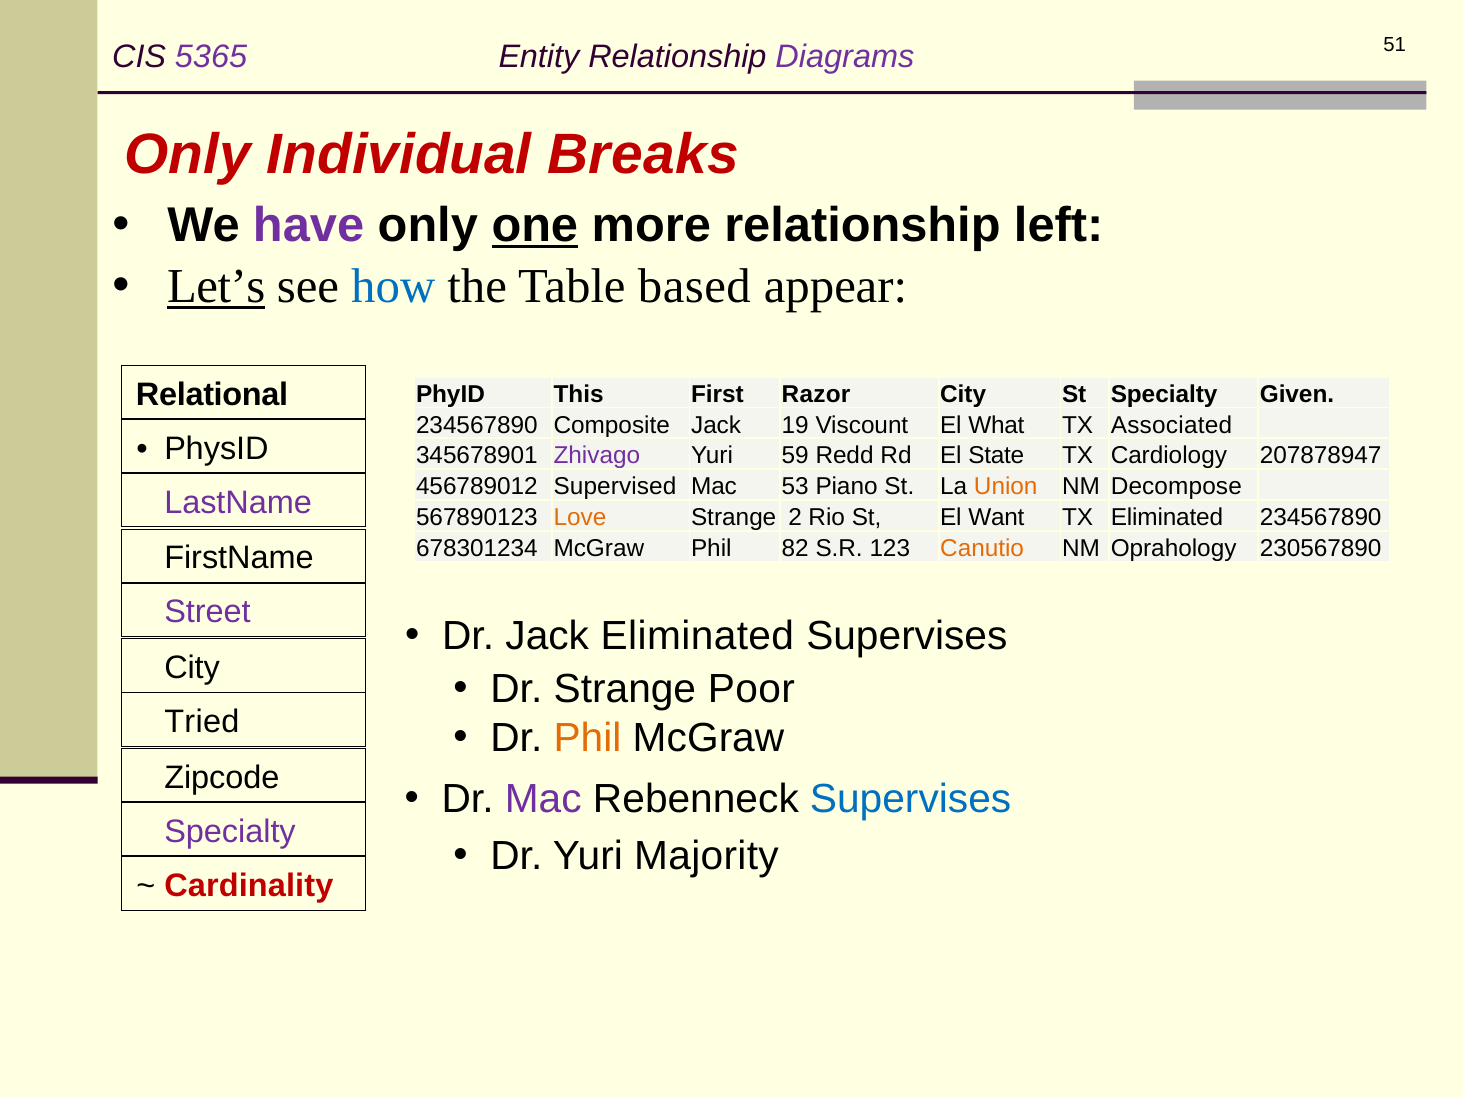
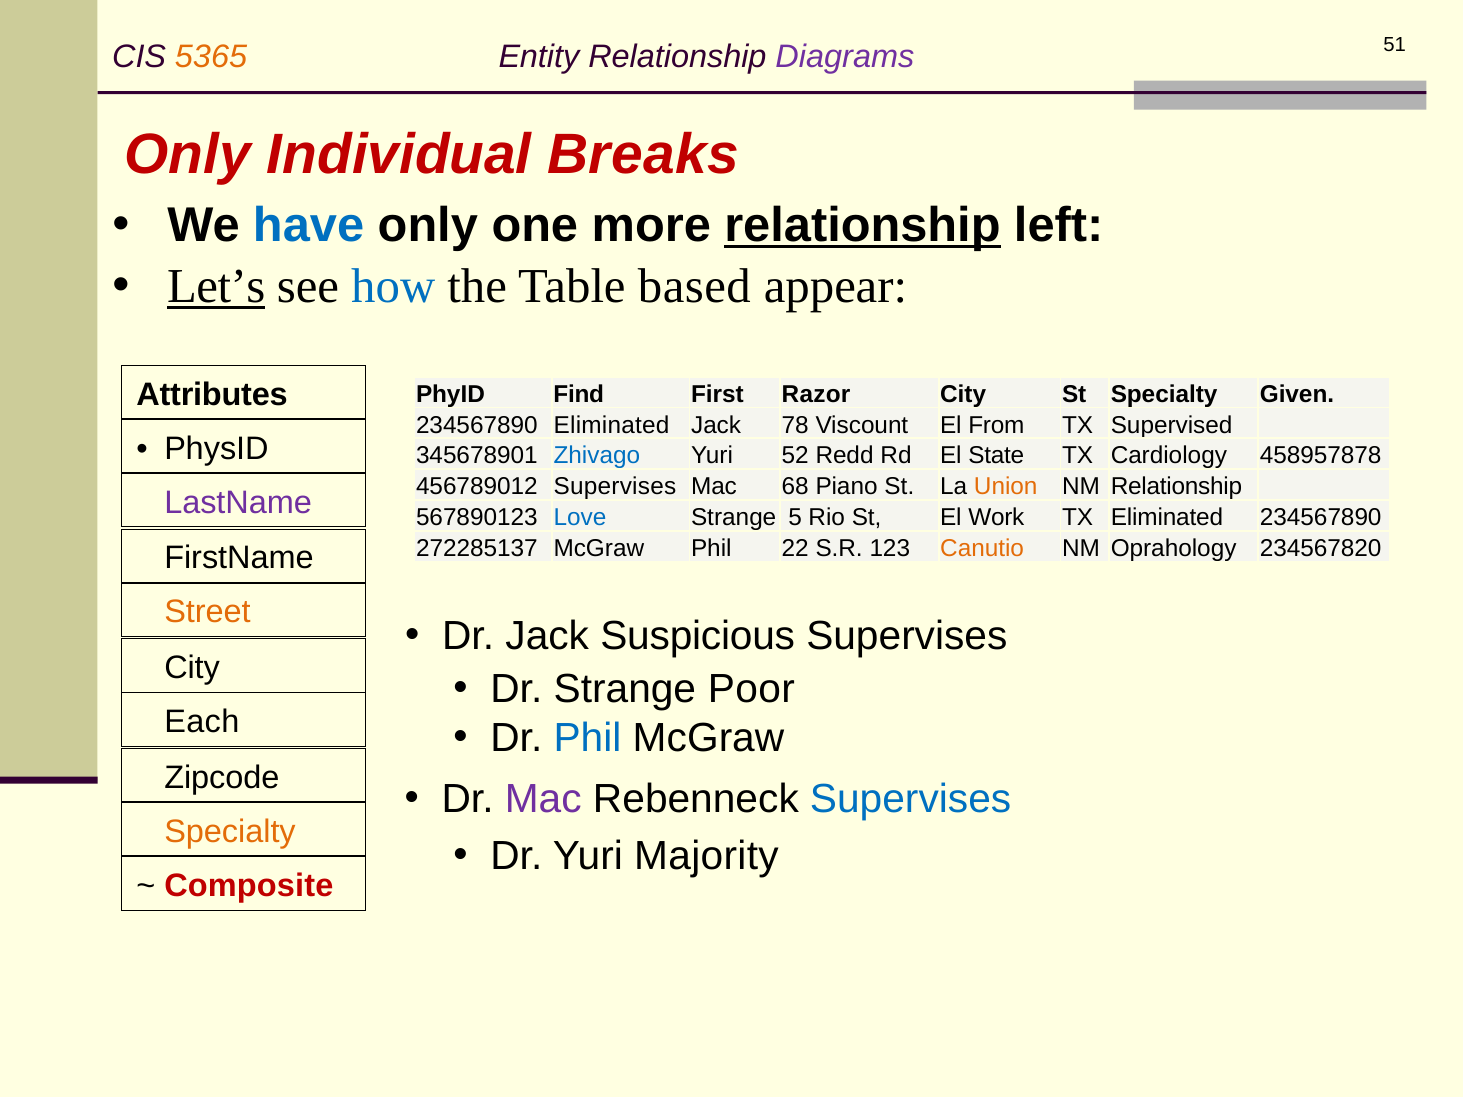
5365 colour: purple -> orange (211, 57)
have colour: purple -> blue (309, 226)
one underline: present -> none (535, 226)
relationship underline: none -> present (862, 226)
Relational: Relational -> Attributes (212, 395)
This: This -> Find (579, 394)
234567890 Composite: Composite -> Eliminated (612, 425)
19: 19 -> 78 (795, 425)
What: What -> From (996, 425)
Associated: Associated -> Supervised (1172, 425)
Zhivago colour: purple -> blue (597, 456)
59: 59 -> 52 (795, 456)
207878947: 207878947 -> 458957878 (1321, 456)
456789012 Supervised: Supervised -> Supervises (615, 487)
53: 53 -> 68 (795, 487)
NM Decompose: Decompose -> Relationship (1176, 487)
Love colour: orange -> blue (580, 518)
2: 2 -> 5 (795, 518)
Want: Want -> Work (996, 518)
678301234: 678301234 -> 272285137 (477, 548)
82: 82 -> 22 (795, 548)
230567890: 230567890 -> 234567820 (1321, 548)
Street colour: purple -> orange (207, 612)
Jack Eliminated: Eliminated -> Suspicious (698, 636)
Tried: Tried -> Each (202, 722)
Phil colour: orange -> blue (588, 738)
Specialty colour: purple -> orange (230, 832)
Cardinality: Cardinality -> Composite (249, 886)
